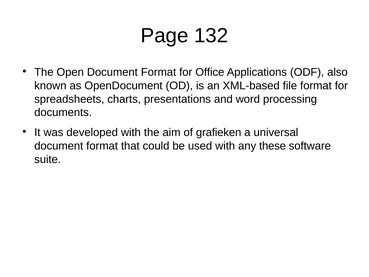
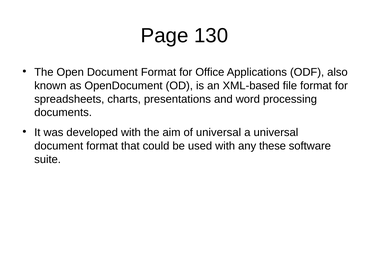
132: 132 -> 130 (211, 36)
of grafieken: grafieken -> universal (219, 132)
